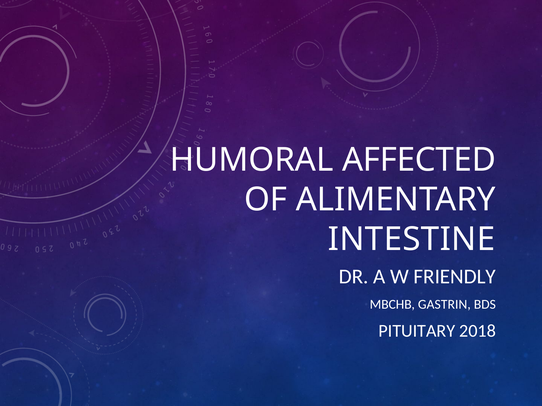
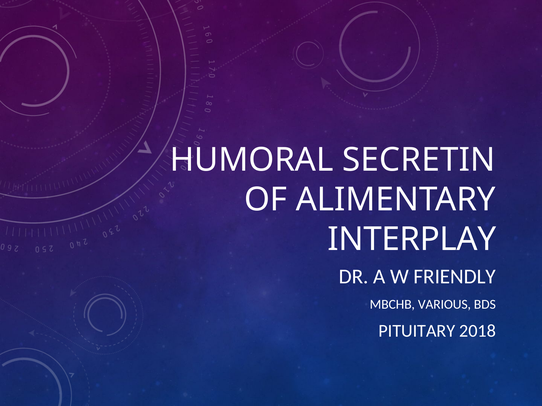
AFFECTED: AFFECTED -> SECRETIN (419, 160)
INTESTINE: INTESTINE -> INTERPLAY (412, 240)
GASTRIN: GASTRIN -> VARIOUS (444, 305)
